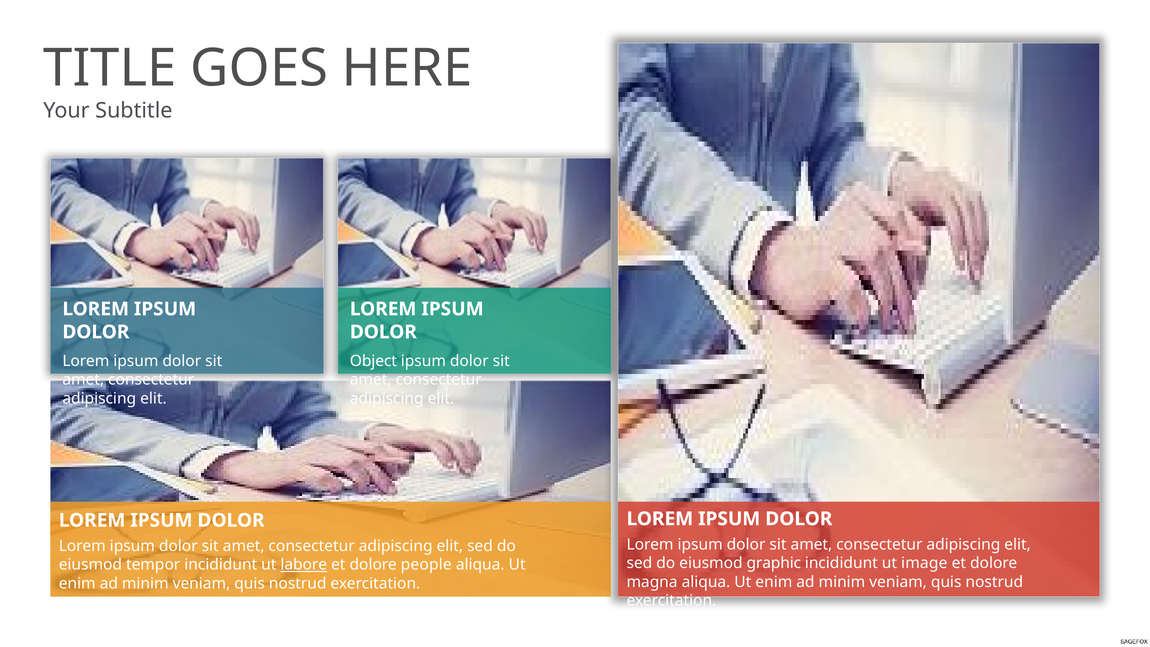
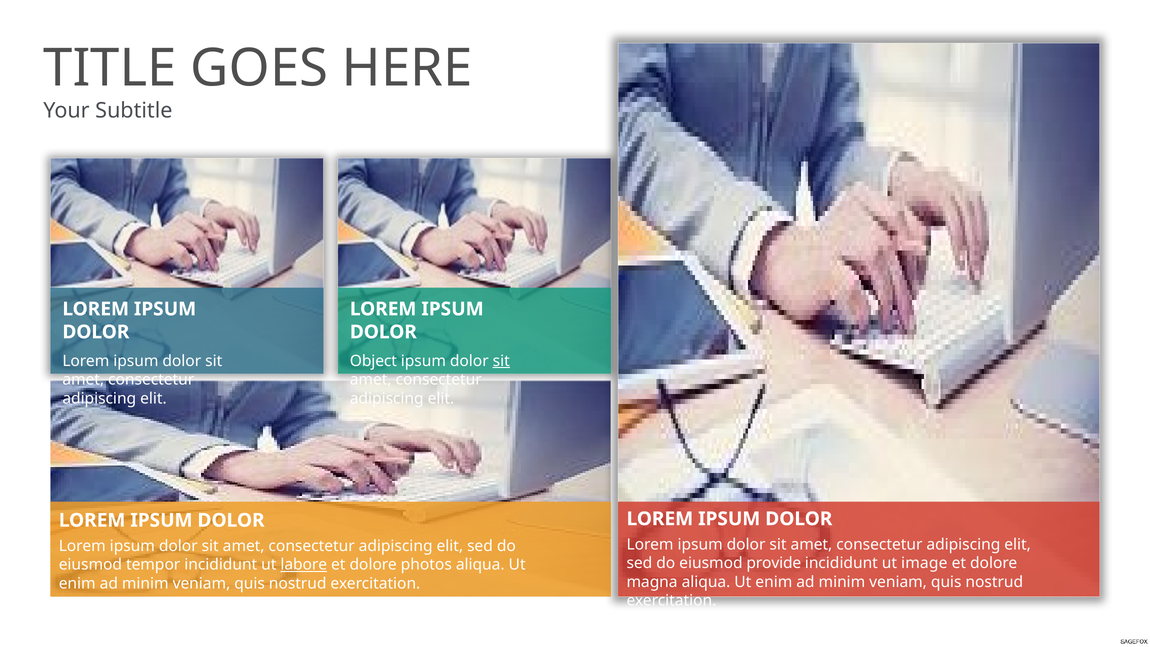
sit underline: none -> present (501, 361)
graphic: graphic -> provide (774, 563)
people: people -> photos (426, 565)
